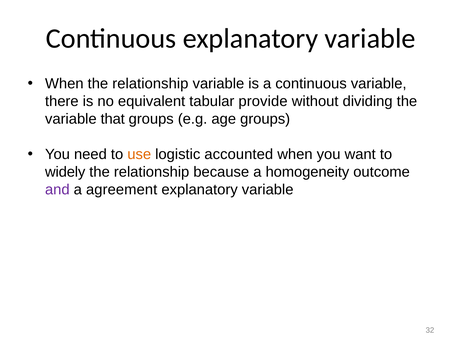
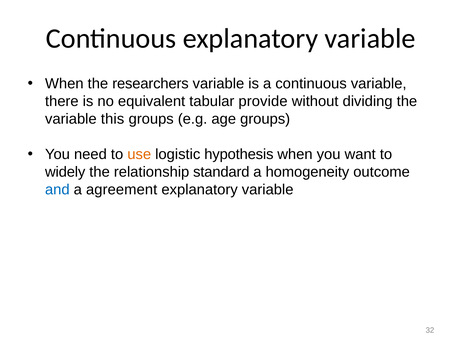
When the relationship: relationship -> researchers (150, 84)
that: that -> this (113, 119)
accounted: accounted -> hypothesis (239, 155)
because: because -> standard (221, 172)
and colour: purple -> blue (57, 190)
